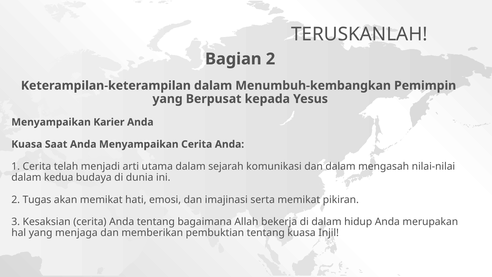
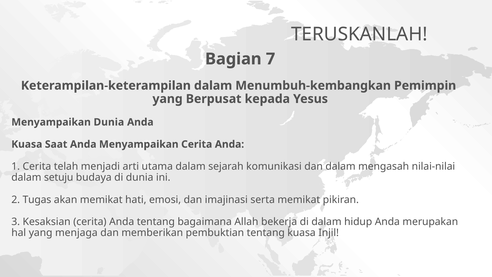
Bagian 2: 2 -> 7 (271, 59)
Menyampaikan Karier: Karier -> Dunia (109, 122)
kedua: kedua -> setuju (59, 177)
